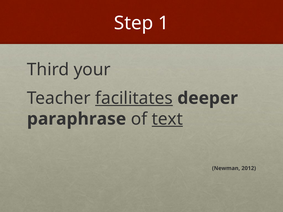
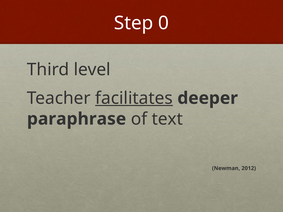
1: 1 -> 0 (164, 23)
your: your -> level (92, 70)
text underline: present -> none (167, 119)
